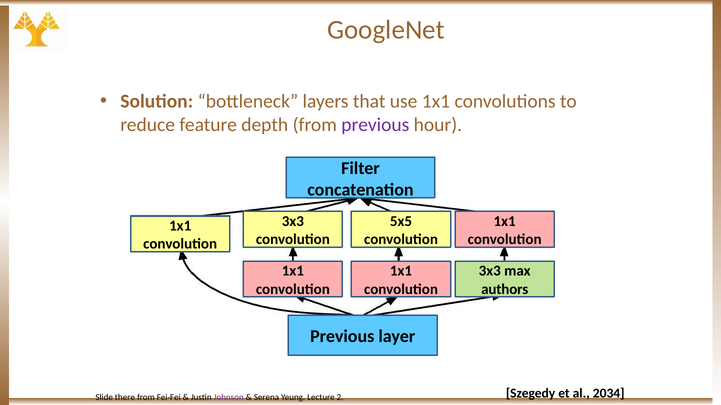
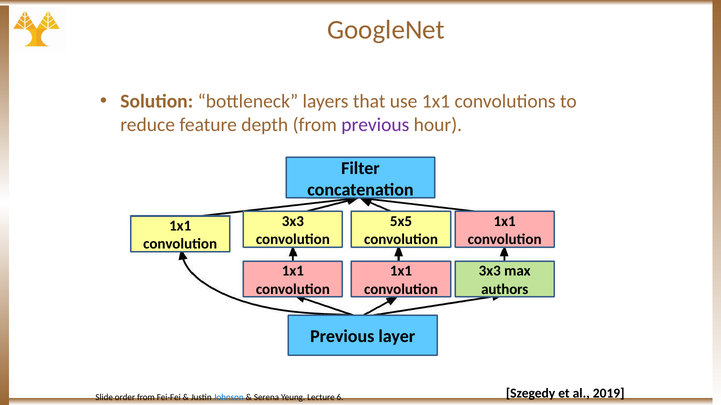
there: there -> order (125, 398)
Johnson colour: purple -> blue (229, 398)
2: 2 -> 6 (340, 398)
2034: 2034 -> 2019 (609, 394)
